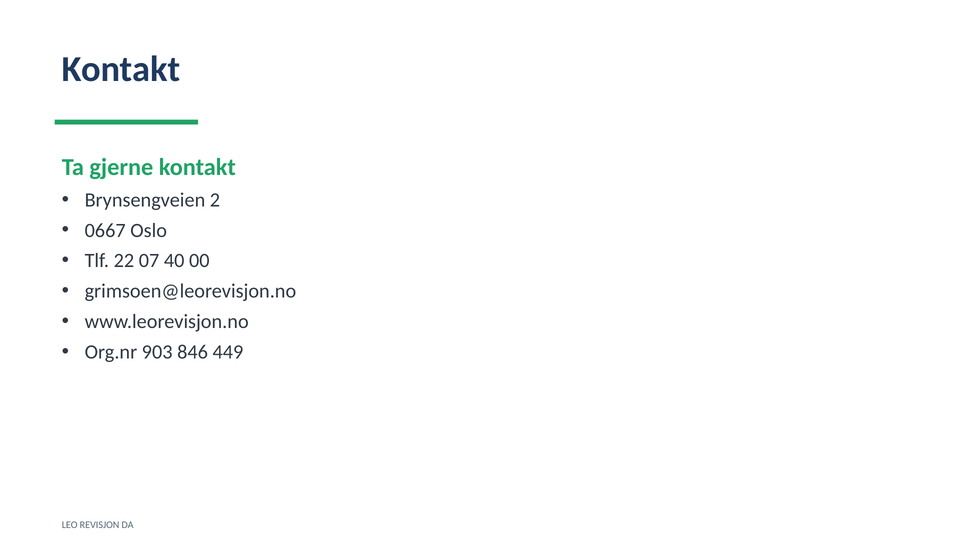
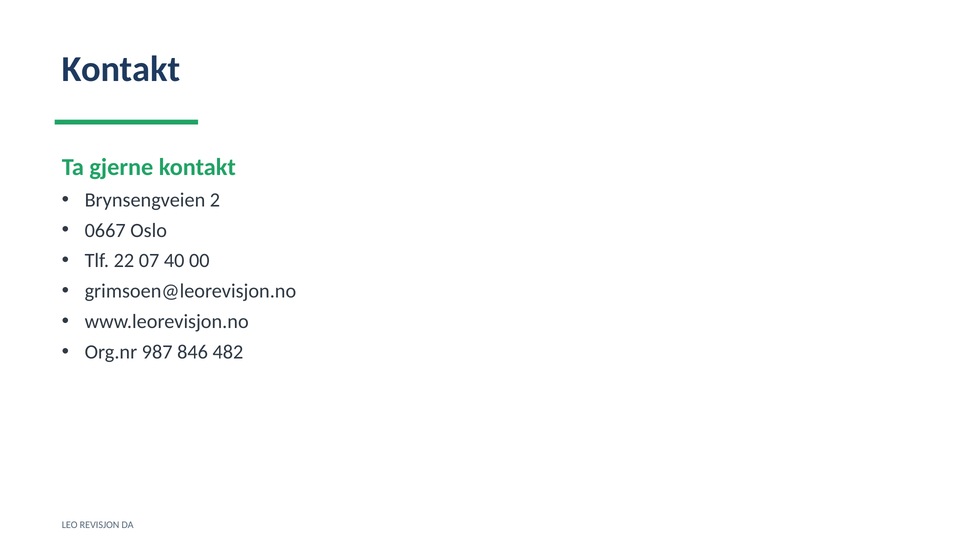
903: 903 -> 987 (157, 352)
449: 449 -> 482 (228, 352)
